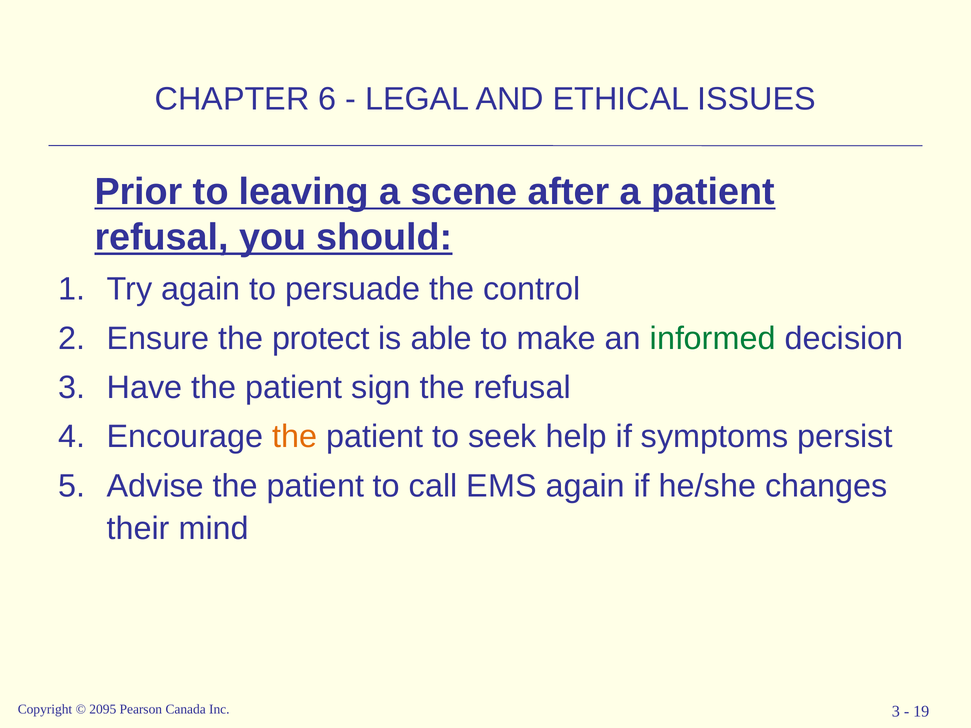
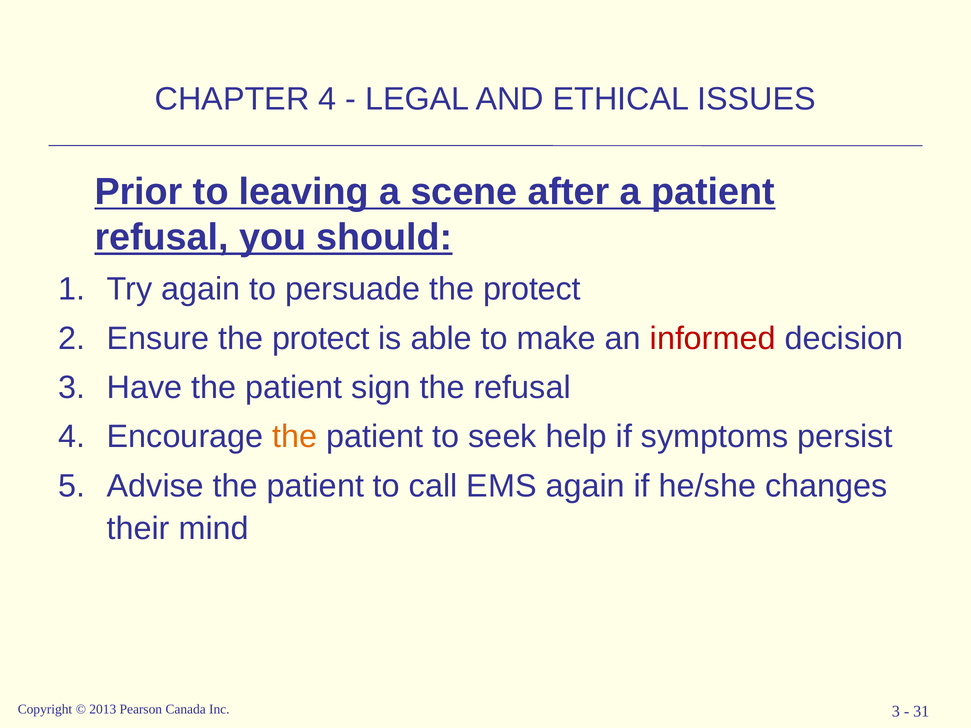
CHAPTER 6: 6 -> 4 (327, 99)
persuade the control: control -> protect (532, 289)
informed colour: green -> red (713, 339)
2095: 2095 -> 2013 (103, 710)
19: 19 -> 31 (921, 712)
